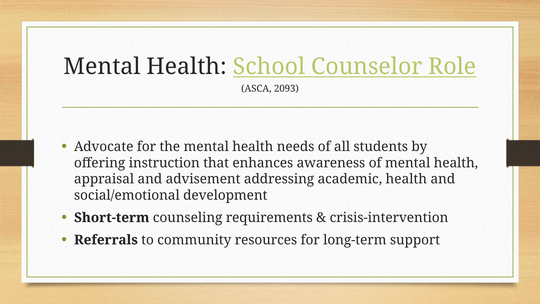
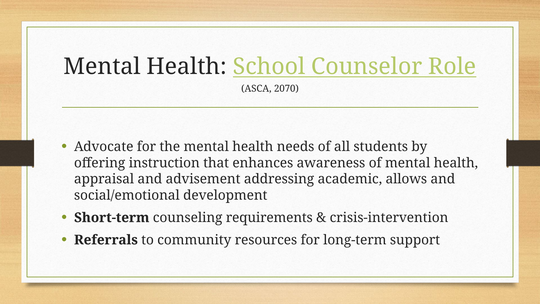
2093: 2093 -> 2070 (286, 89)
academic health: health -> allows (406, 179)
